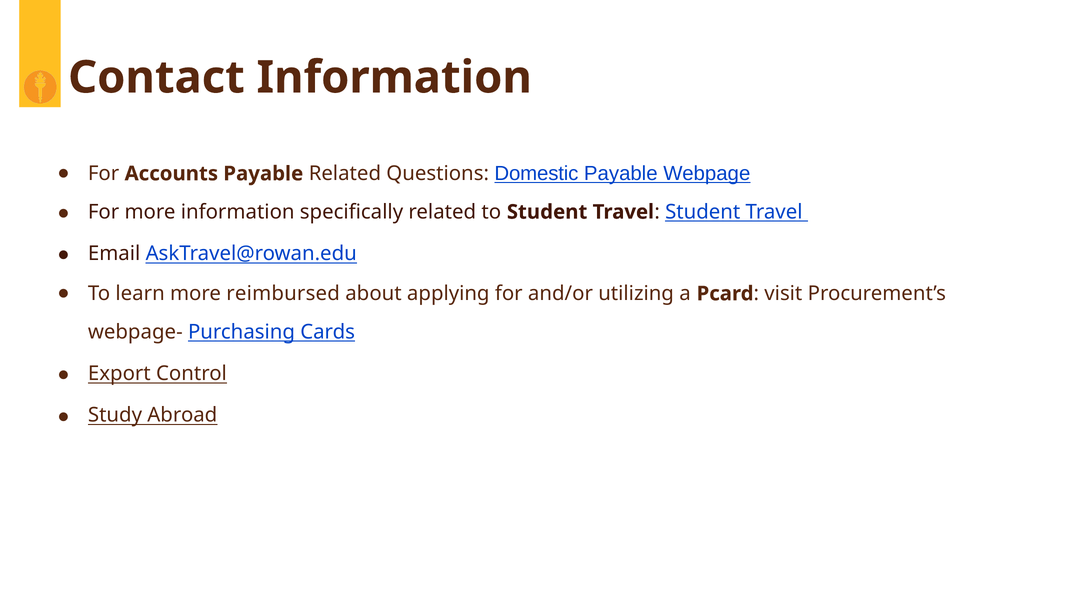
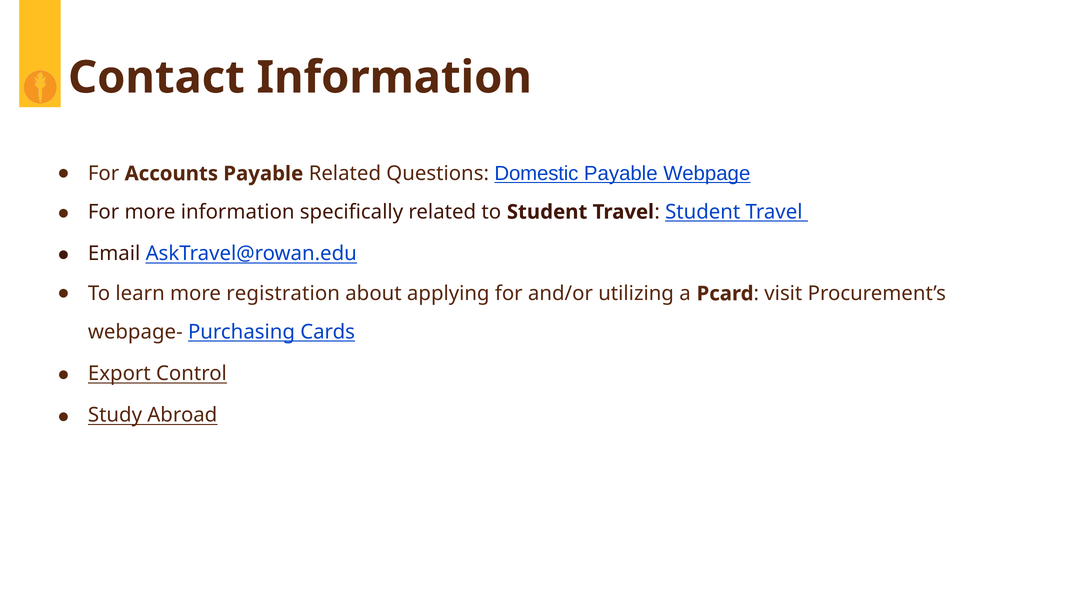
reimbursed: reimbursed -> registration (283, 294)
